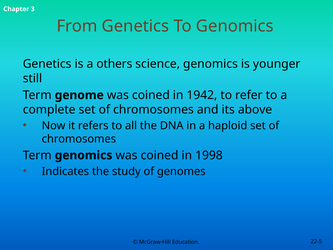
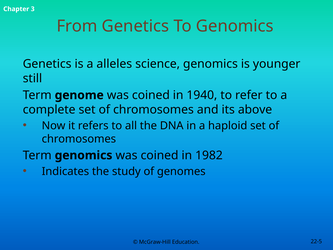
others: others -> alleles (114, 64)
1942: 1942 -> 1940 (202, 95)
1998: 1998 -> 1982 (209, 155)
